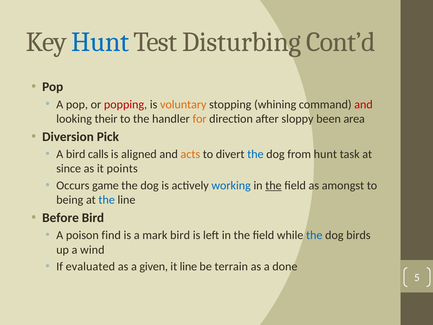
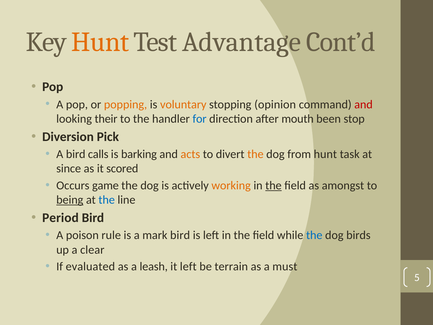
Hunt colour: blue -> orange (100, 42)
Disturbing: Disturbing -> Advantage (242, 42)
popping colour: red -> orange (126, 104)
whining: whining -> opinion (275, 104)
for colour: orange -> blue (200, 119)
sloppy: sloppy -> mouth (298, 119)
area: area -> stop (354, 119)
aligned: aligned -> barking (139, 154)
the colour: blue -> orange (255, 154)
points: points -> scored (122, 169)
working colour: blue -> orange (231, 185)
being underline: none -> present (70, 200)
Before: Before -> Period (60, 218)
find: find -> rule (111, 235)
wind: wind -> clear (92, 250)
given: given -> leash (154, 266)
it line: line -> left (188, 266)
done: done -> must (285, 266)
